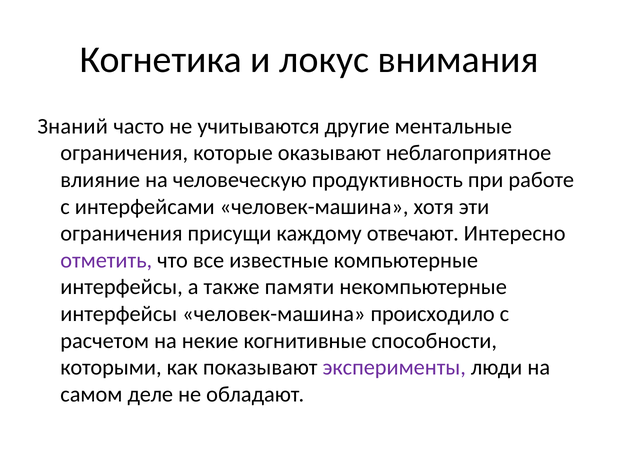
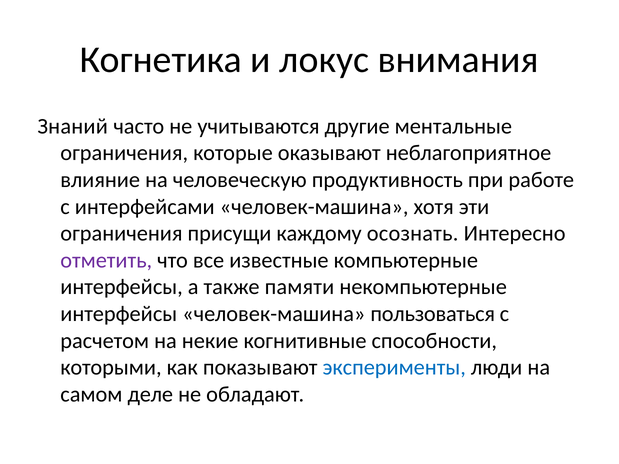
отвечают: отвечают -> осознать (413, 234)
происходило: происходило -> пользоваться (433, 314)
эксперименты colour: purple -> blue (394, 368)
